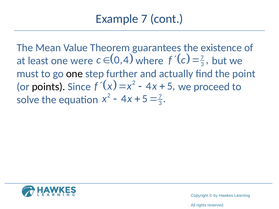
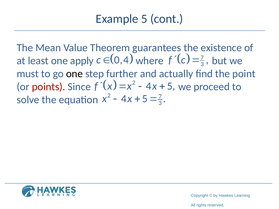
Example 7: 7 -> 5 (144, 19)
were: were -> apply (82, 61)
points colour: black -> red (49, 87)
